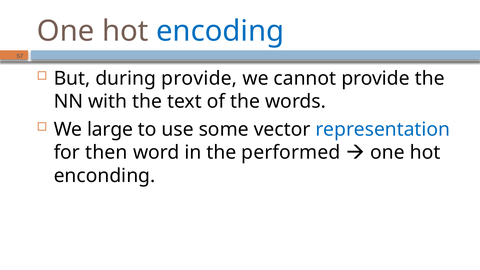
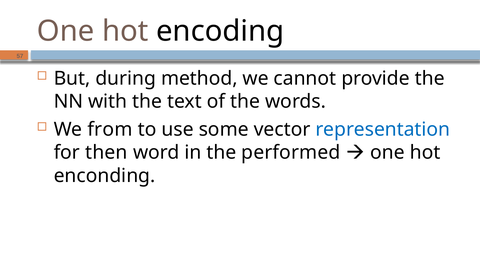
encoding colour: blue -> black (220, 31)
during provide: provide -> method (199, 78)
large: large -> from (110, 129)
